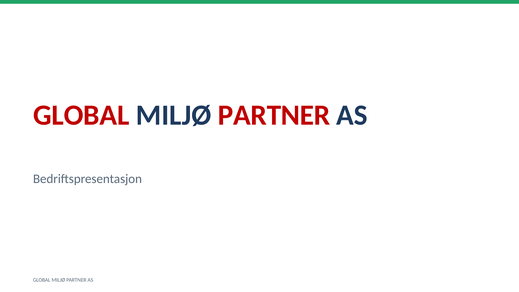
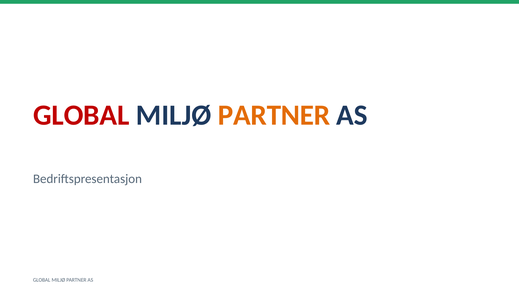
PARTNER colour: red -> orange (274, 115)
